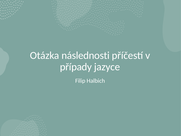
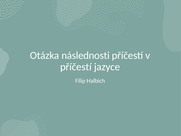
případy: případy -> příčestí (76, 67)
